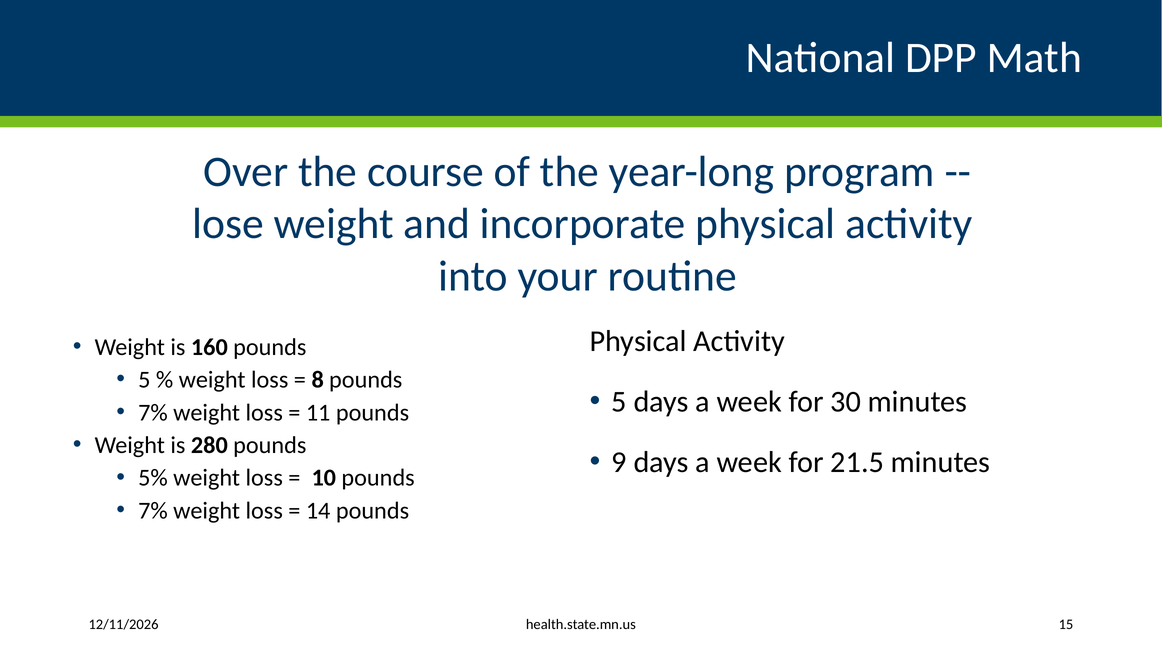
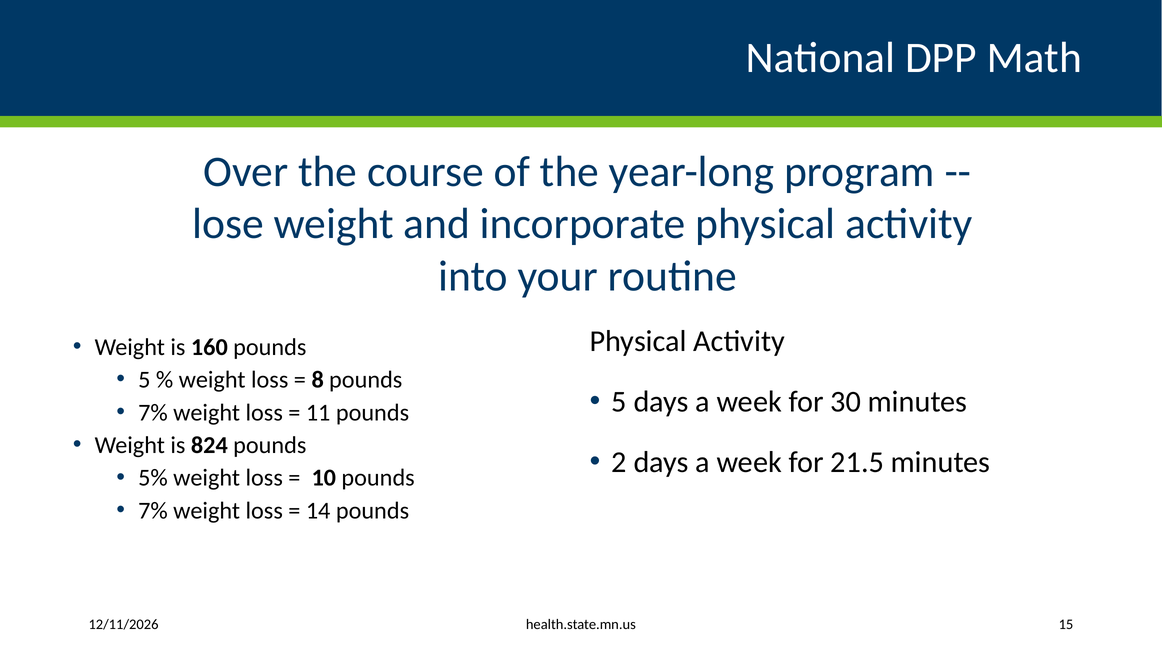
280: 280 -> 824 (209, 445)
9: 9 -> 2 (619, 462)
